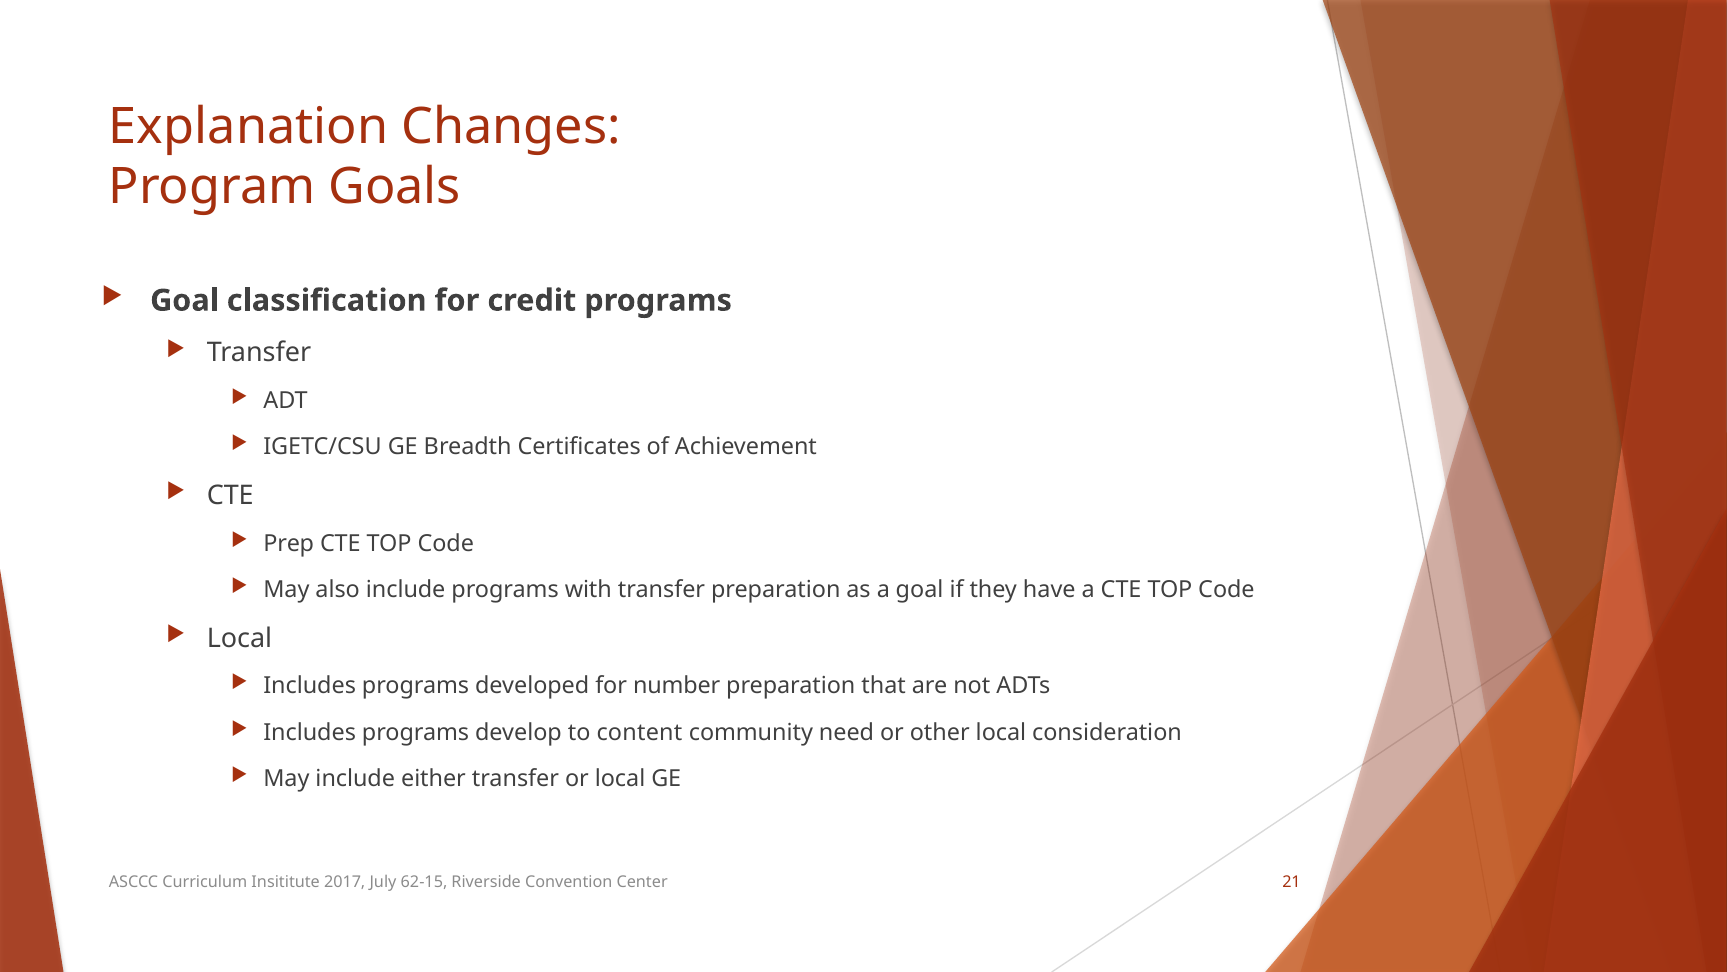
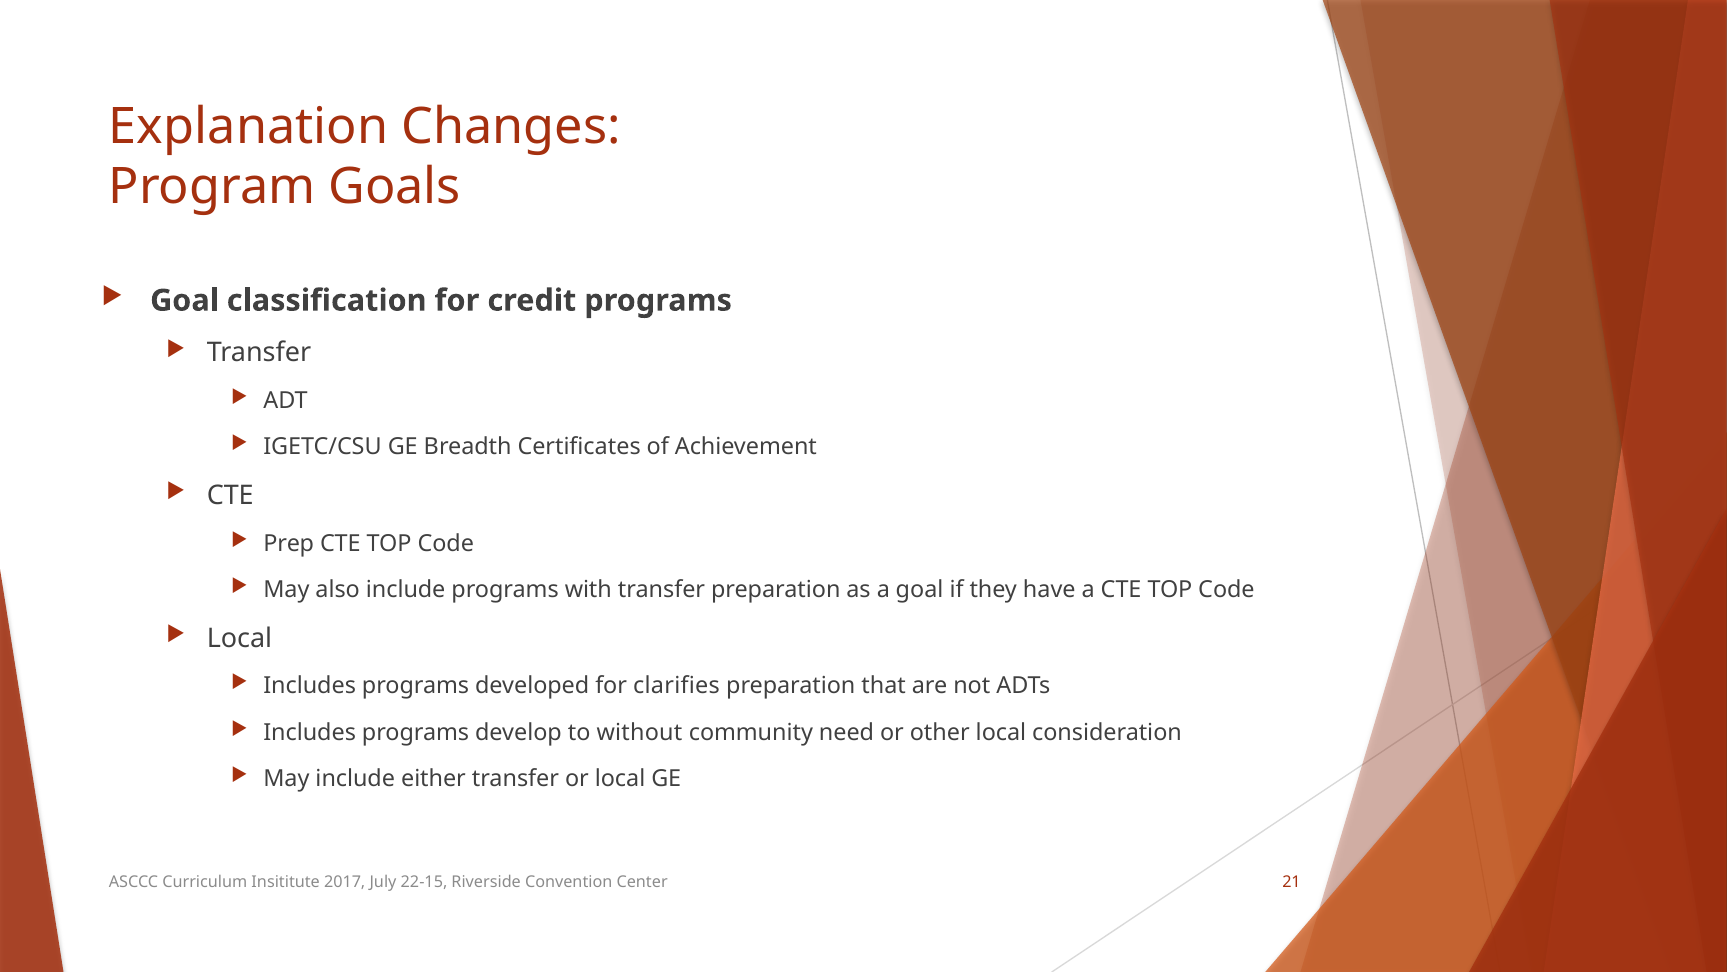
number: number -> clarifies (676, 686)
content: content -> without (639, 732)
62-15: 62-15 -> 22-15 (424, 881)
